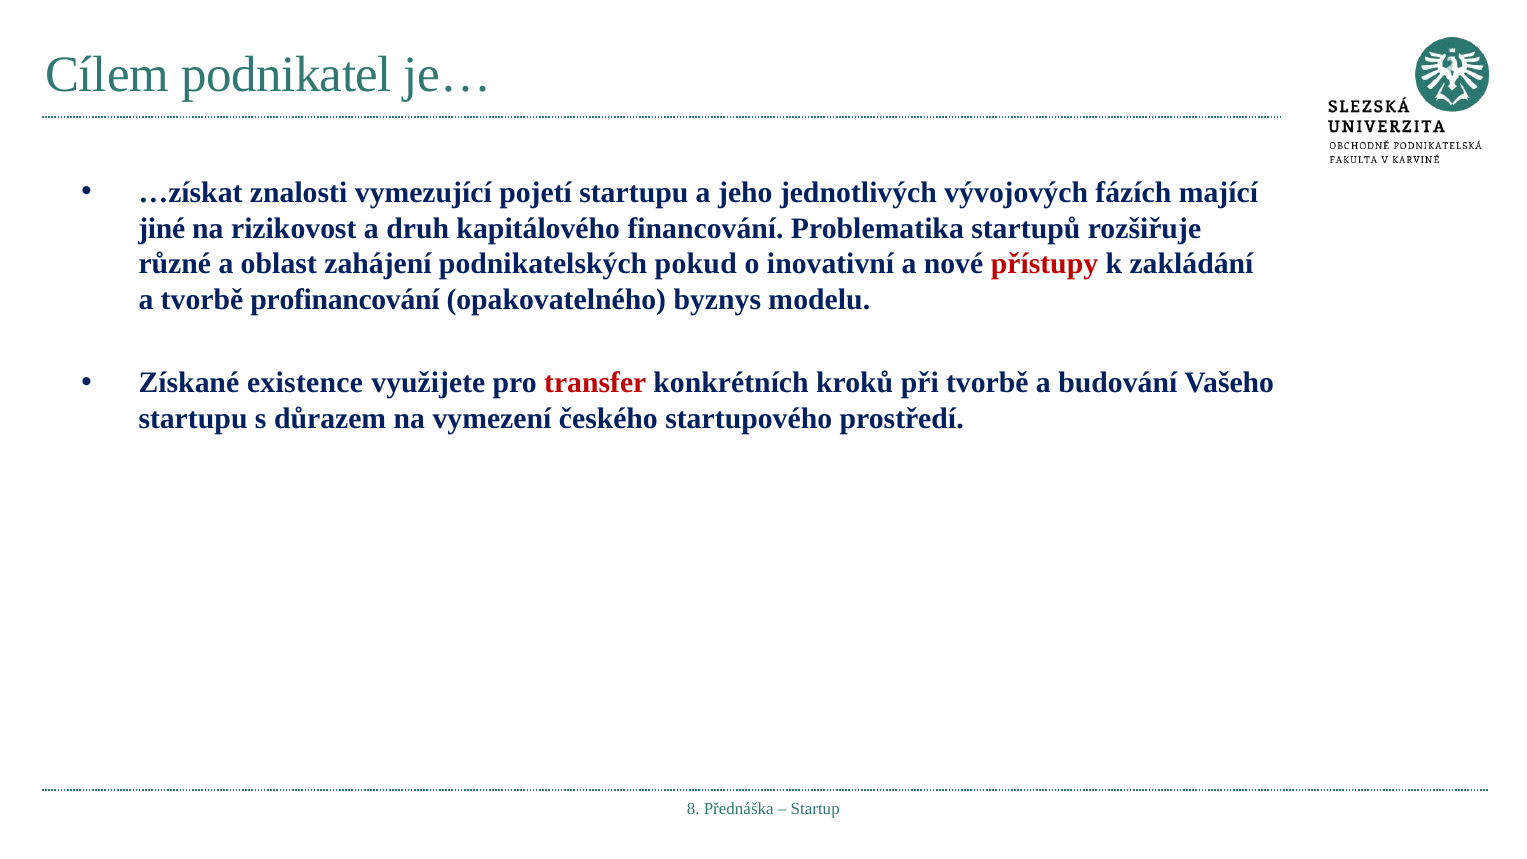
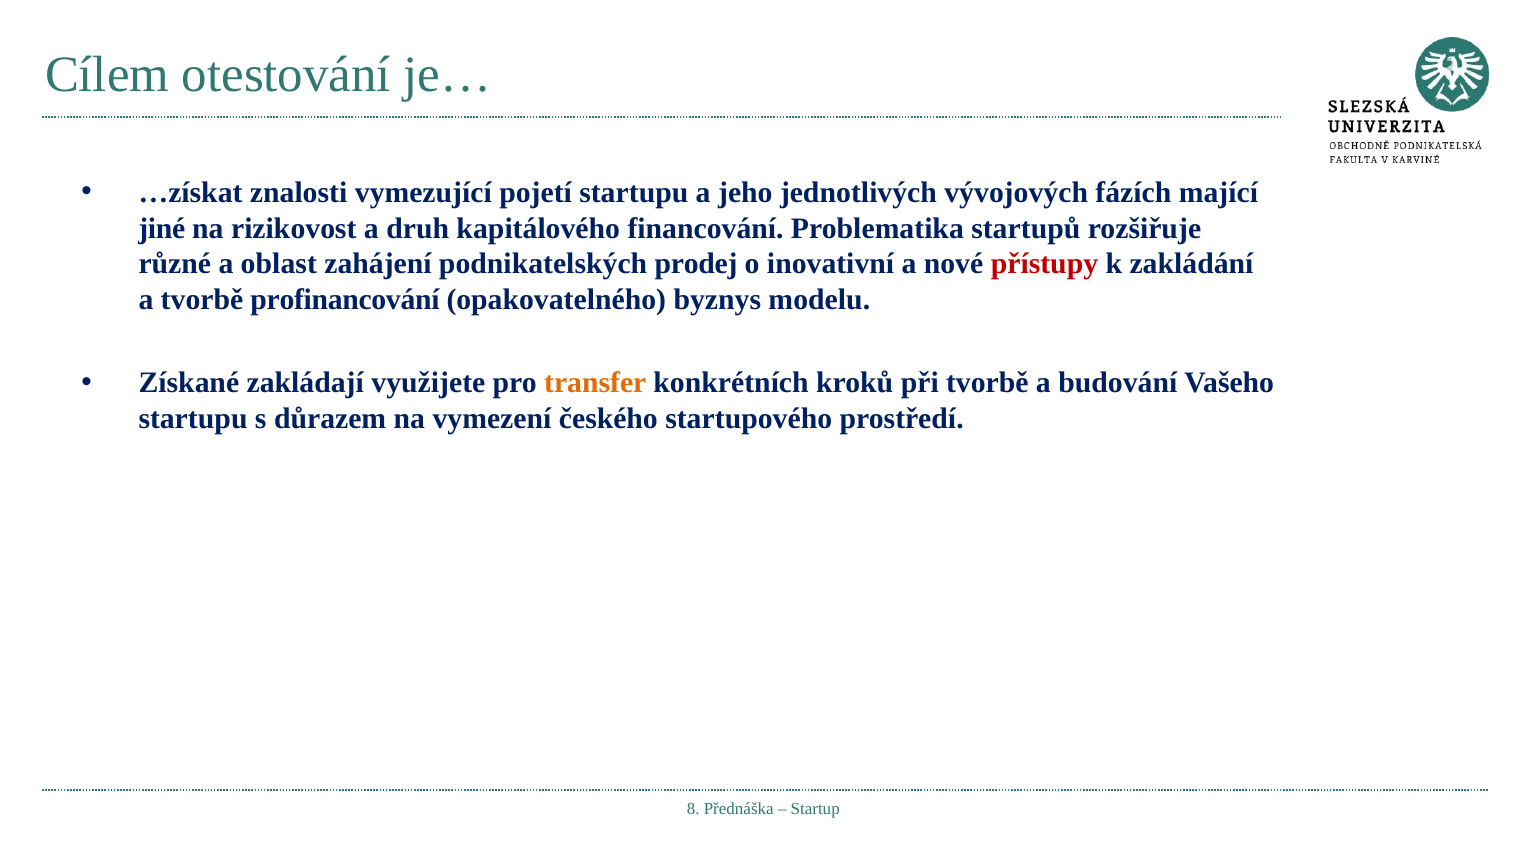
podnikatel: podnikatel -> otestování (286, 74)
pokud: pokud -> prodej (696, 264)
existence: existence -> zakládají (305, 383)
transfer colour: red -> orange (595, 383)
